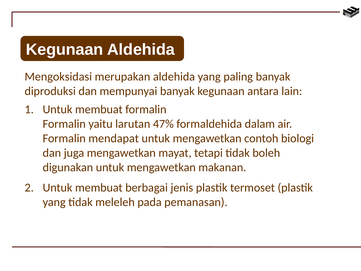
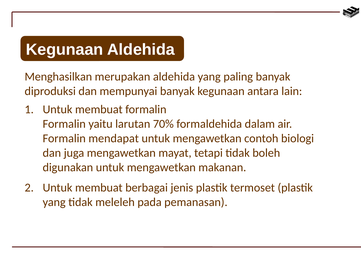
Mengoksidasi: Mengoksidasi -> Menghasilkan (58, 77)
47%: 47% -> 70% (163, 124)
